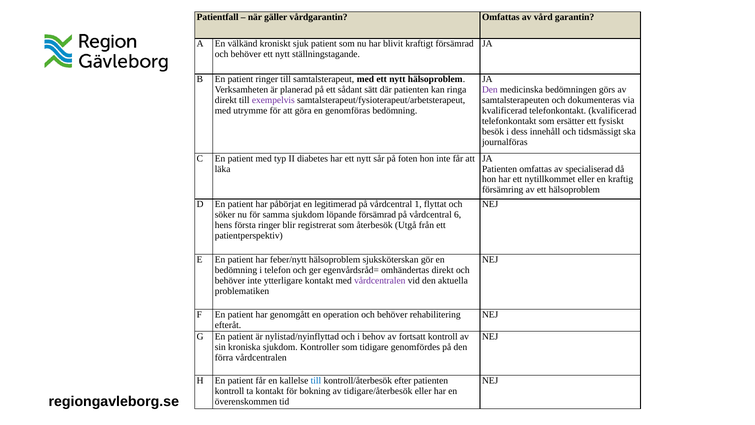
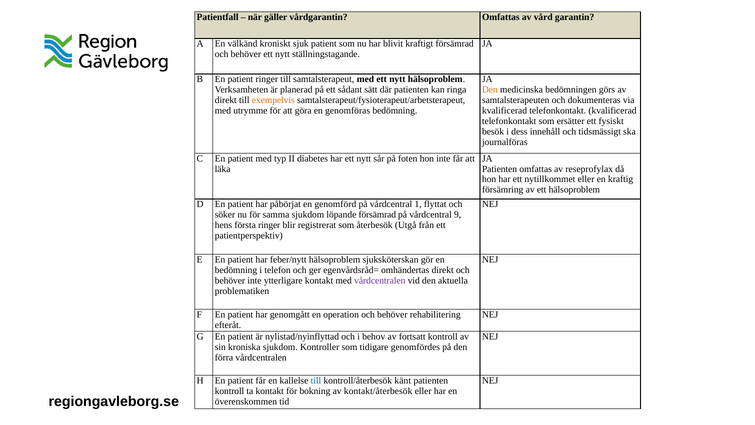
Den colour: purple -> orange (490, 90)
exempelvis colour: purple -> orange (273, 100)
specialiserad: specialiserad -> reseprofylax (589, 169)
legitimerad: legitimerad -> genomförd (335, 204)
6: 6 -> 9 (458, 215)
efter: efter -> känt (403, 380)
tidigare/återbesök: tidigare/återbesök -> kontakt/återbesök (378, 391)
